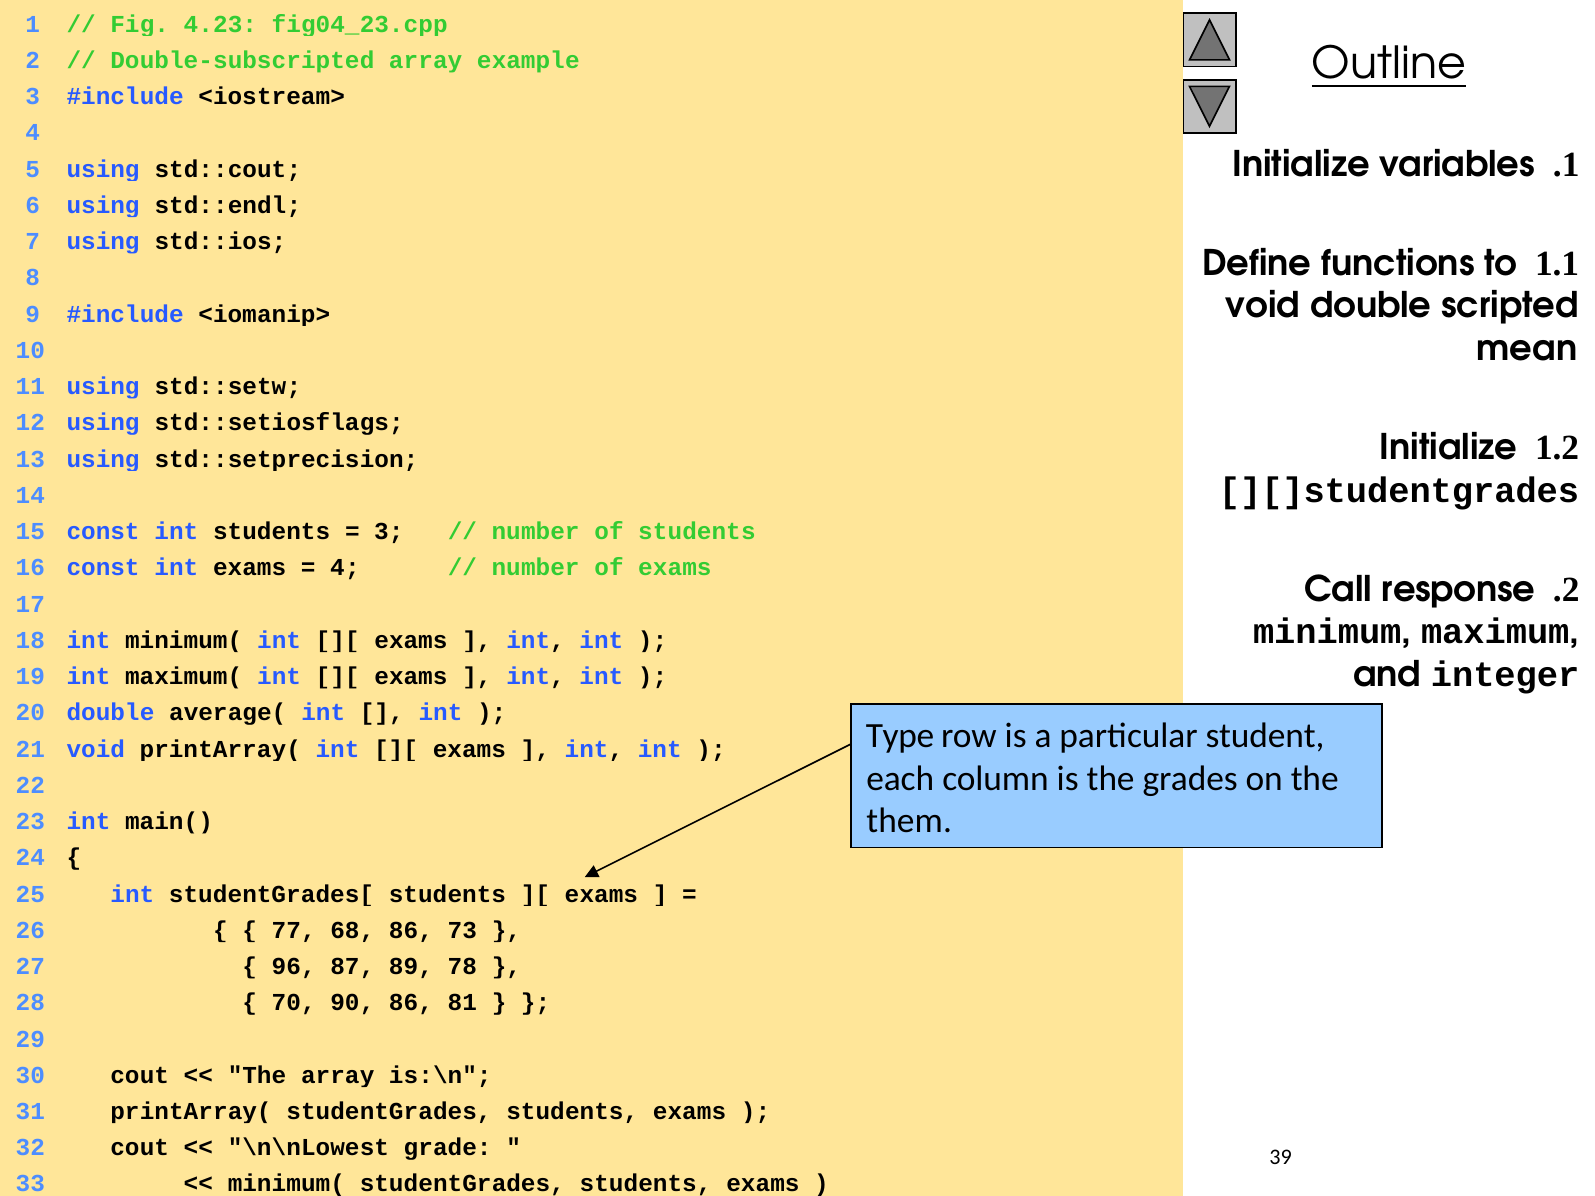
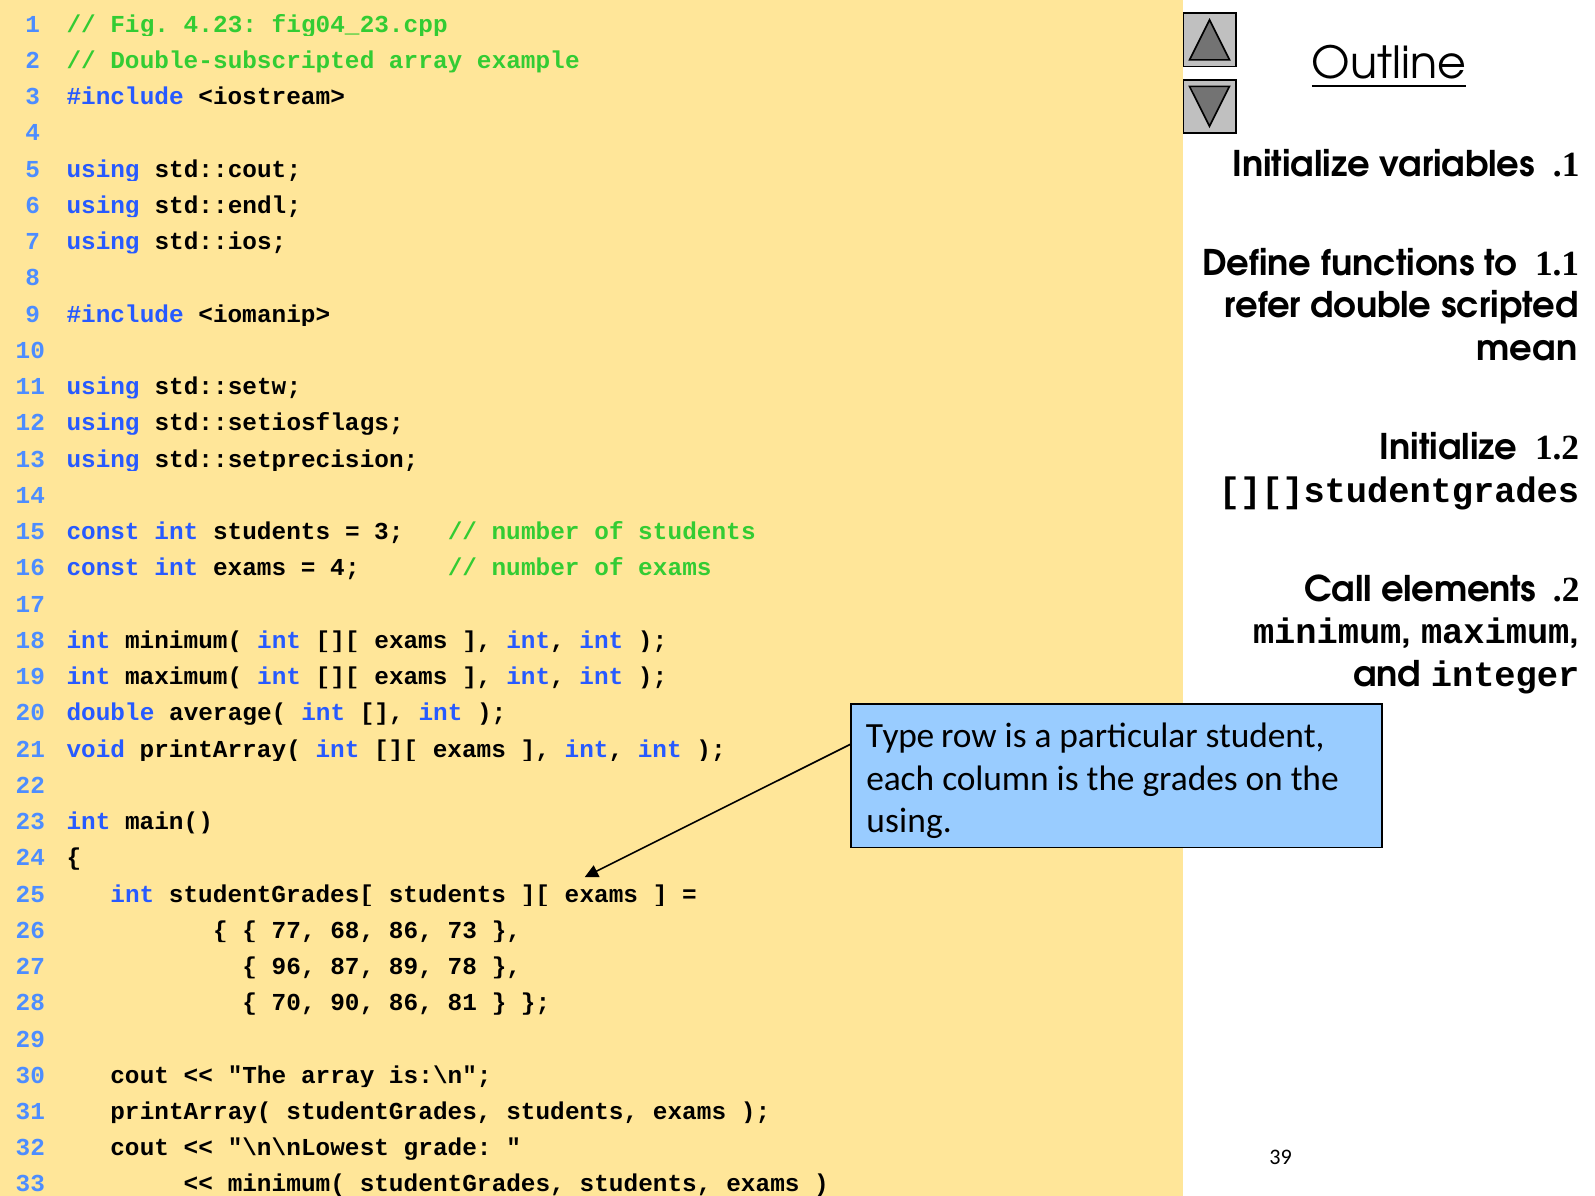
void: void -> refer (1263, 306)
response: response -> elements (1459, 590)
them: them -> using (909, 821)
